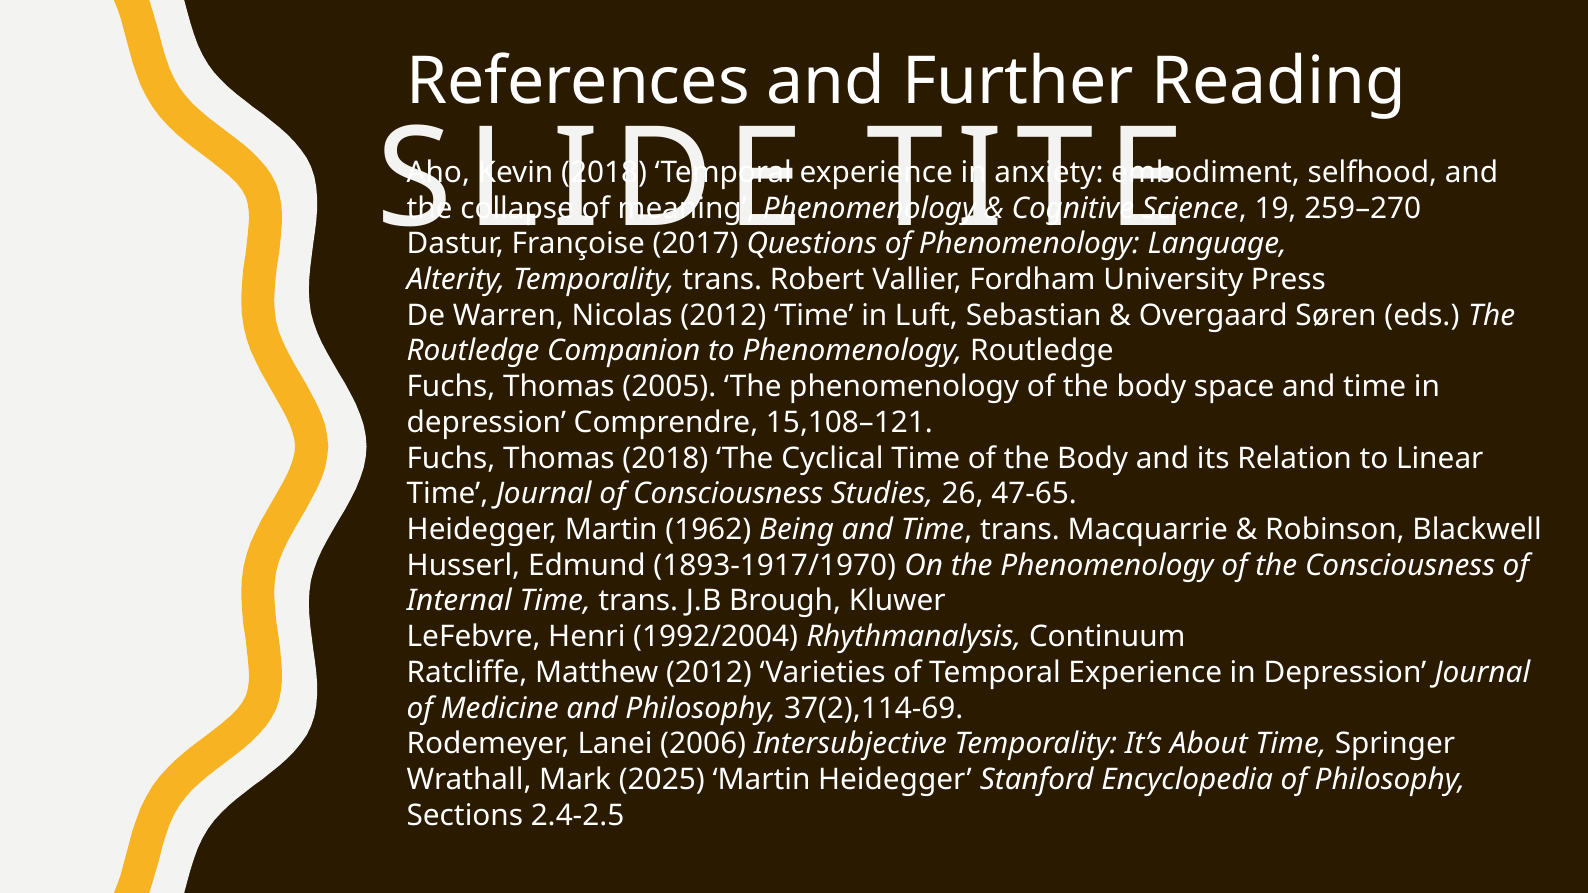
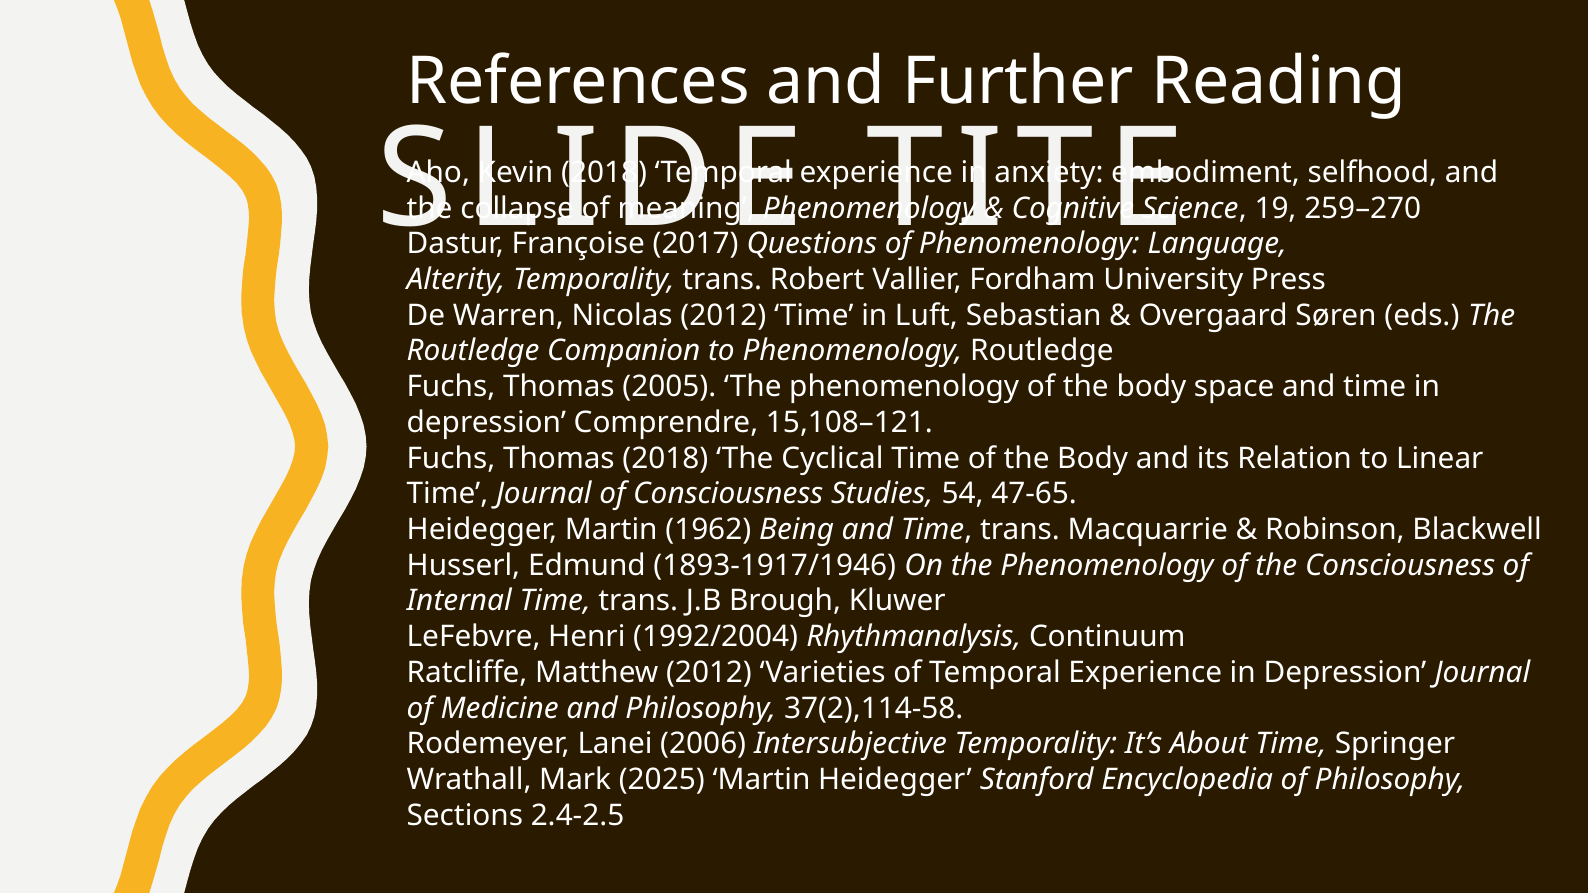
26: 26 -> 54 (963, 494)
1893-1917/1970: 1893-1917/1970 -> 1893-1917/1946 (775, 566)
37(2),114-69: 37(2),114-69 -> 37(2),114-58 (874, 709)
